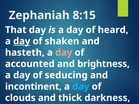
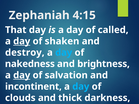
8:15: 8:15 -> 4:15 (84, 15)
heard: heard -> called (113, 30)
hasteth: hasteth -> destroy (25, 53)
day colour: pink -> light blue (64, 53)
accounted: accounted -> nakedness (30, 64)
day underline: none -> present (22, 75)
seducing: seducing -> salvation (66, 75)
